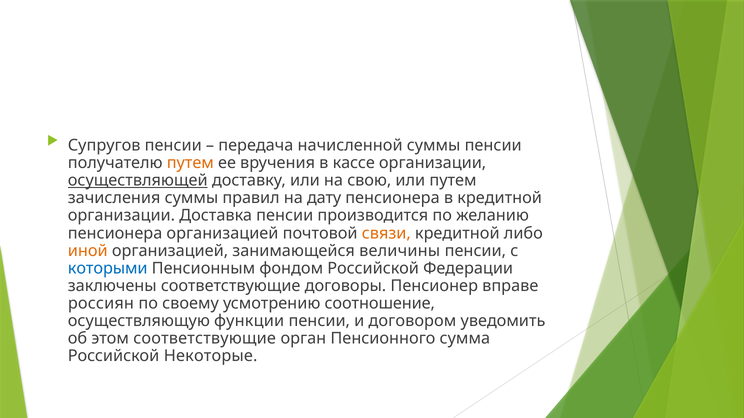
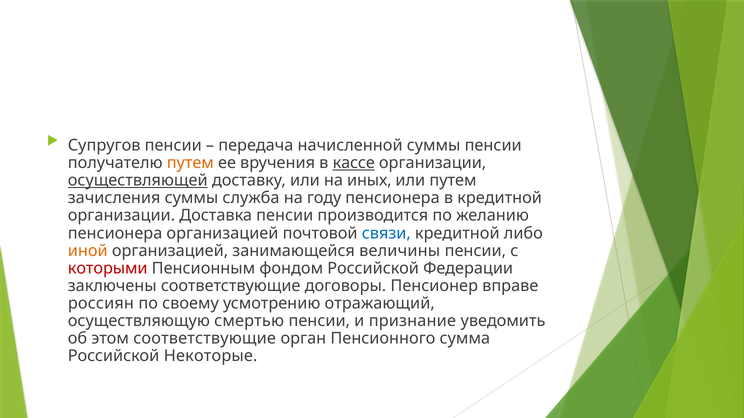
кассе underline: none -> present (354, 163)
свою: свою -> иных (369, 181)
правил: правил -> служба (251, 198)
дату: дату -> году (324, 198)
связи colour: orange -> blue (386, 233)
которыми colour: blue -> red (108, 269)
соотношение: соотношение -> отражающий (380, 304)
функции: функции -> смертью (249, 321)
договором: договором -> признание (412, 321)
